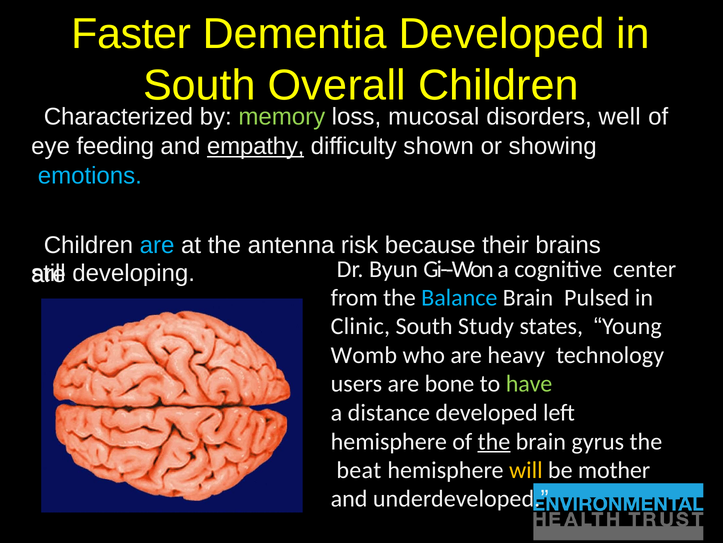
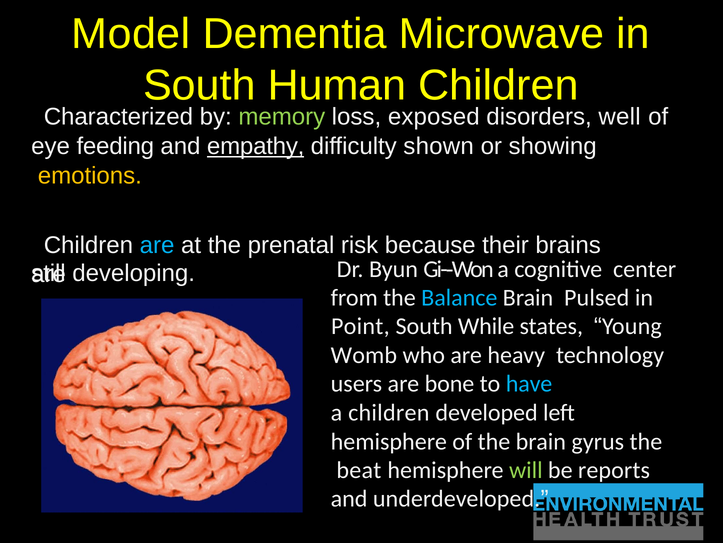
Faster: Faster -> Model (131, 34)
Dementia Developed: Developed -> Microwave (502, 34)
Overall: Overall -> Human (337, 85)
mucosal: mucosal -> exposed (434, 117)
emotions colour: light blue -> yellow (90, 175)
antenna: antenna -> prenatal (291, 245)
Clinic: Clinic -> Point (360, 326)
Study: Study -> While (486, 326)
have colour: light green -> light blue (529, 383)
a distance: distance -> children (389, 412)
the underline: present -> none (494, 441)
will colour: yellow -> light green (526, 470)
mother: mother -> reports (614, 470)
